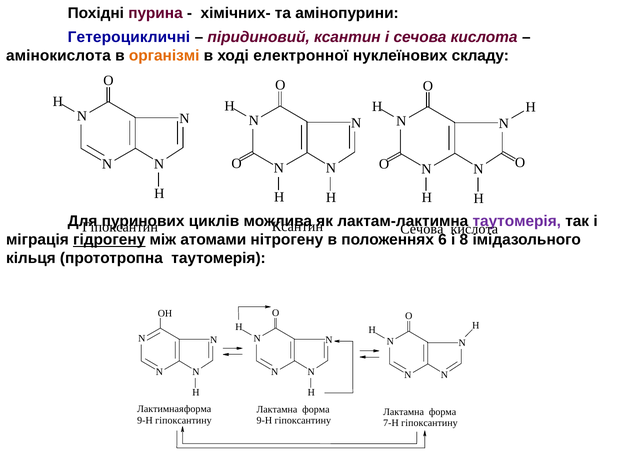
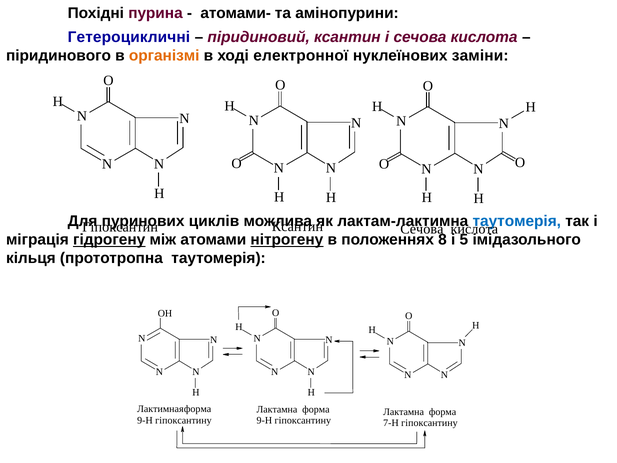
хімічних-: хімічних- -> атомами- (236, 13)
амінокислота: амінокислота -> піридинового (59, 56)
складу: складу -> заміни (480, 56)
таутомерія colour: purple -> blue (517, 221)
нітрогену underline: none -> present (287, 240)
6: 6 -> 8 (443, 240)
8: 8 -> 5 (464, 240)
